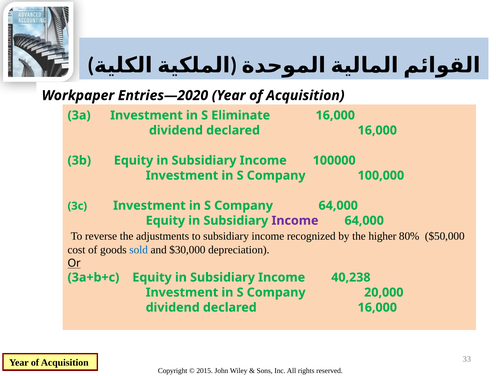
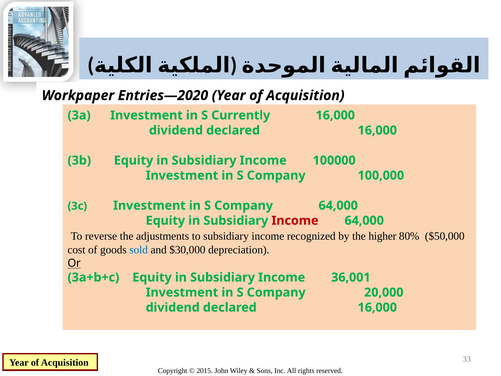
Eliminate: Eliminate -> Currently (241, 115)
Income colour: purple -> red (295, 220)
40,238: 40,238 -> 36,001 (351, 277)
